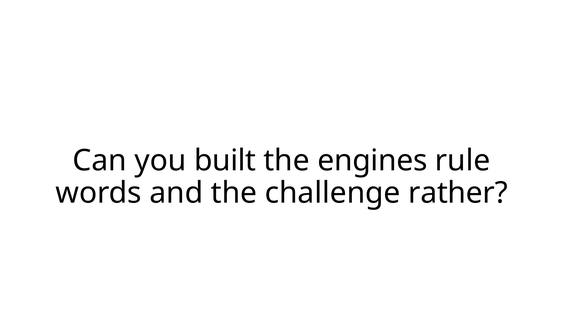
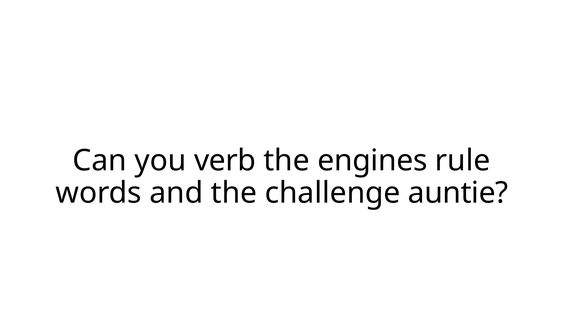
built: built -> verb (225, 161)
rather: rather -> auntie (458, 193)
